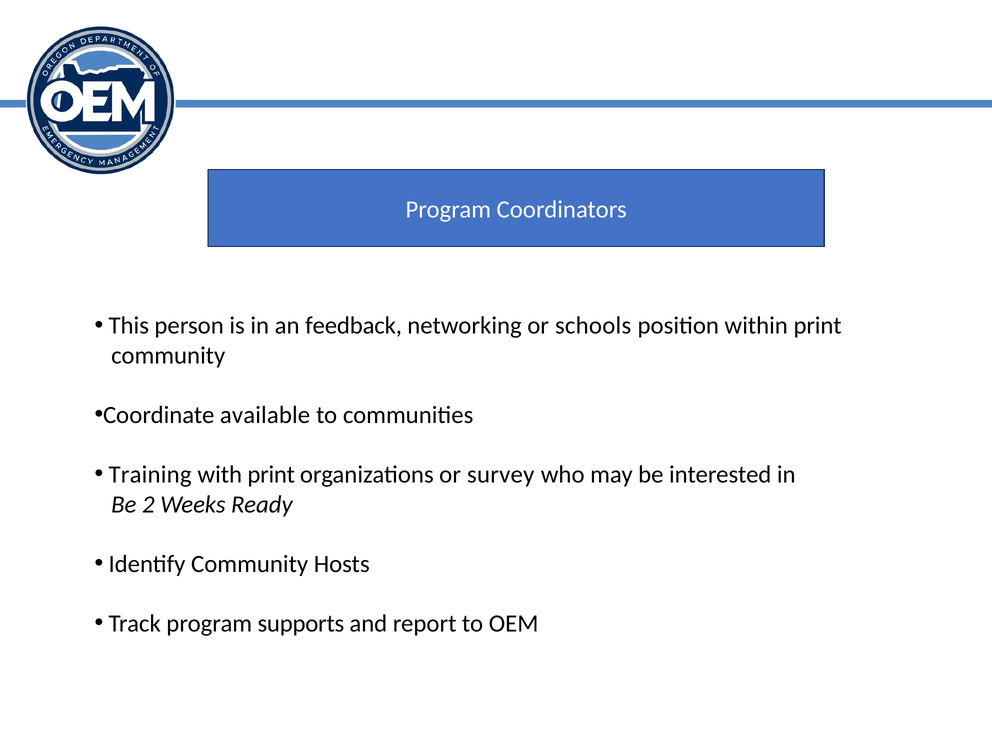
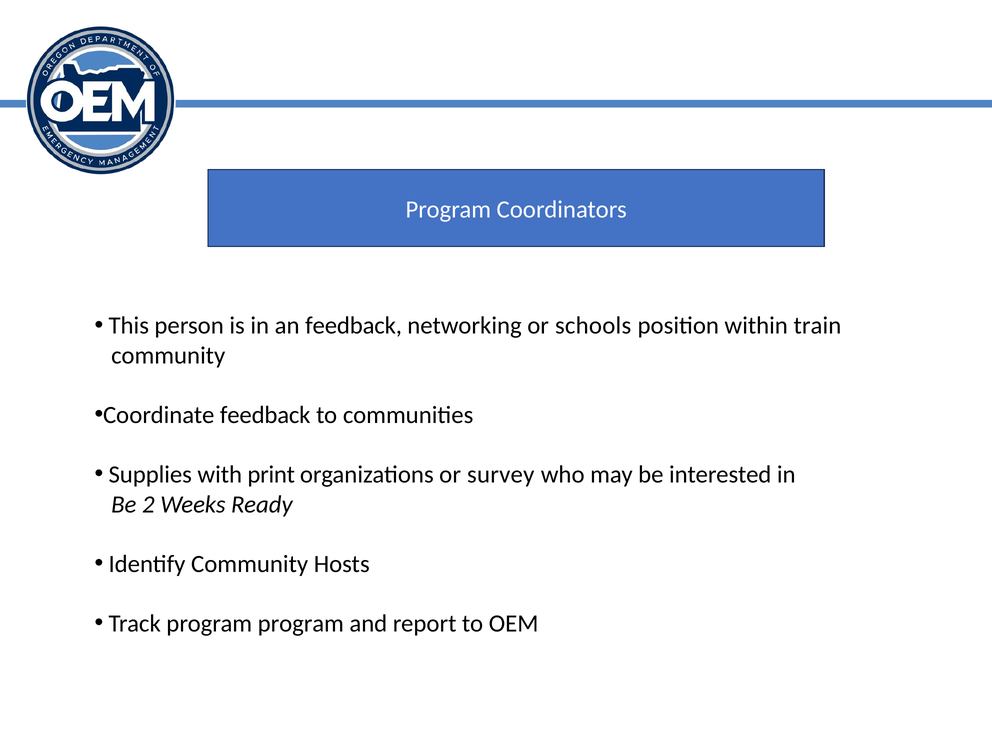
within print: print -> train (817, 326)
Coordinate available: available -> feedback (265, 415)
Training: Training -> Supplies (150, 475)
program supports: supports -> program (301, 623)
